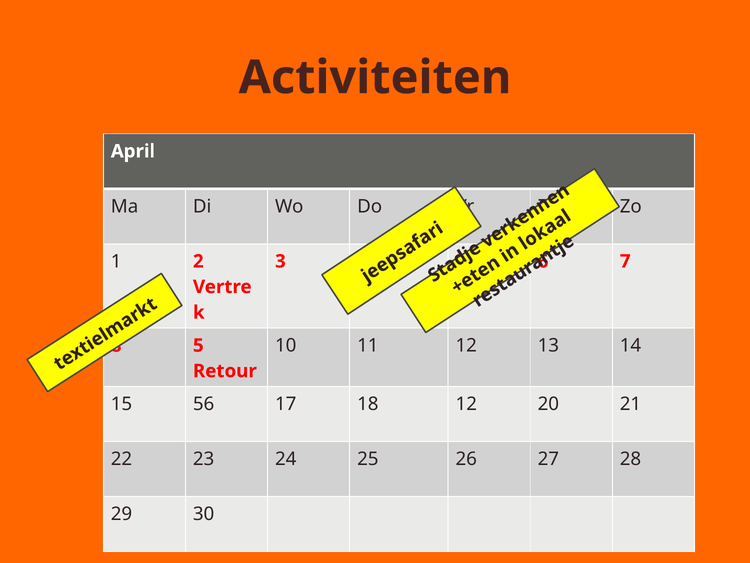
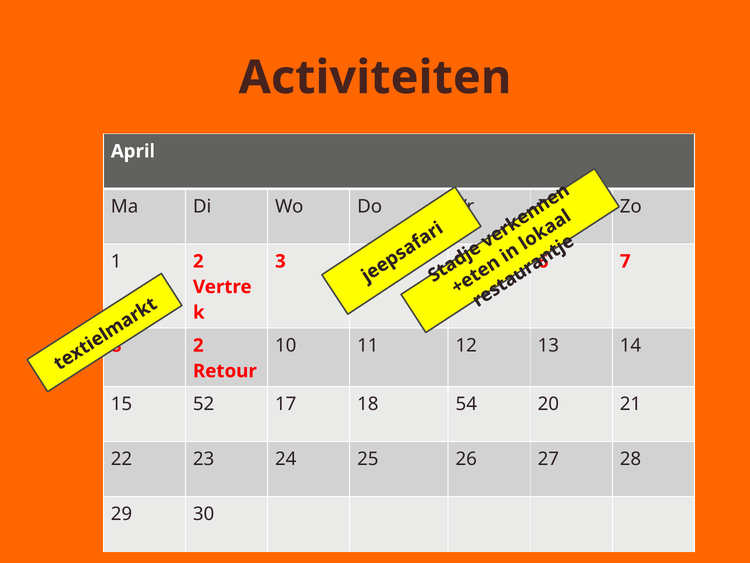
5: 5 -> 2 (198, 345)
56: 56 -> 52 (204, 404)
18 12: 12 -> 54 (466, 404)
